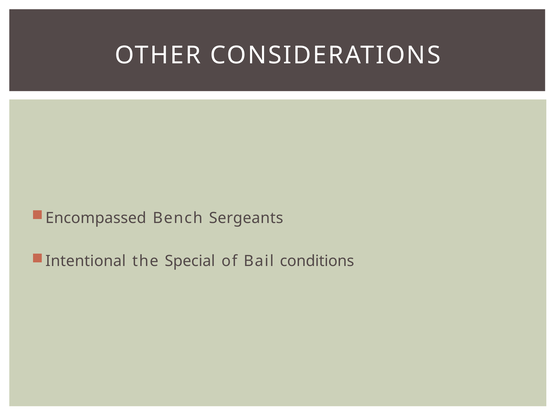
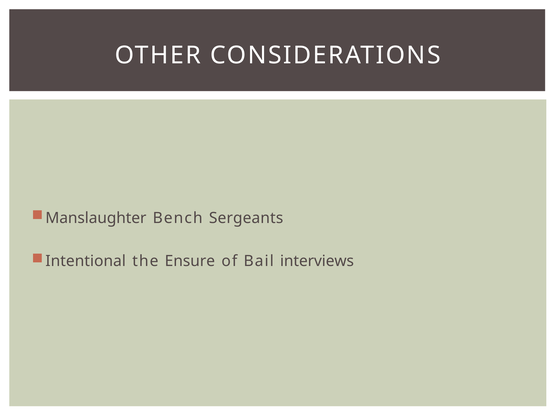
Encompassed: Encompassed -> Manslaughter (96, 218)
Special: Special -> Ensure (190, 261)
conditions: conditions -> interviews (317, 261)
